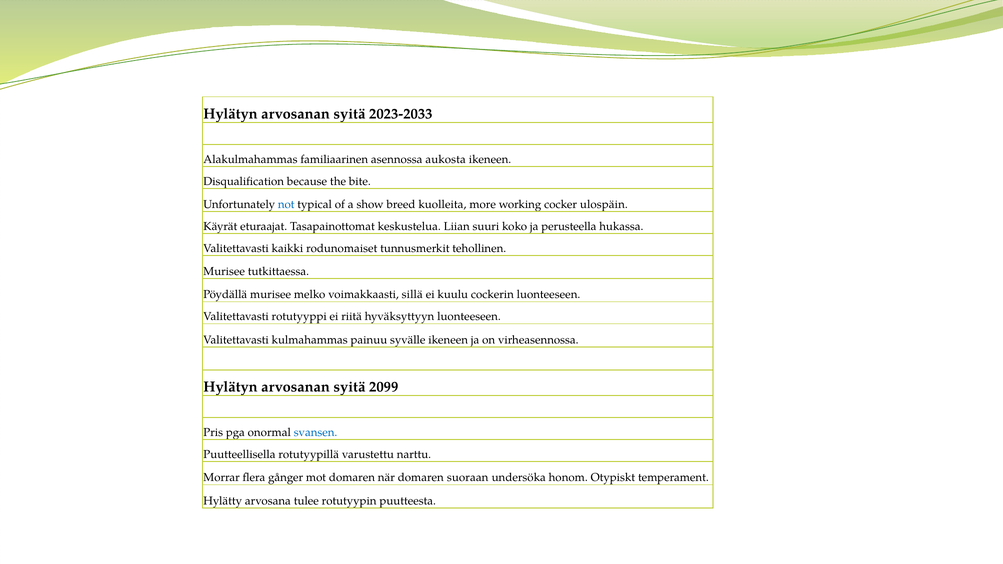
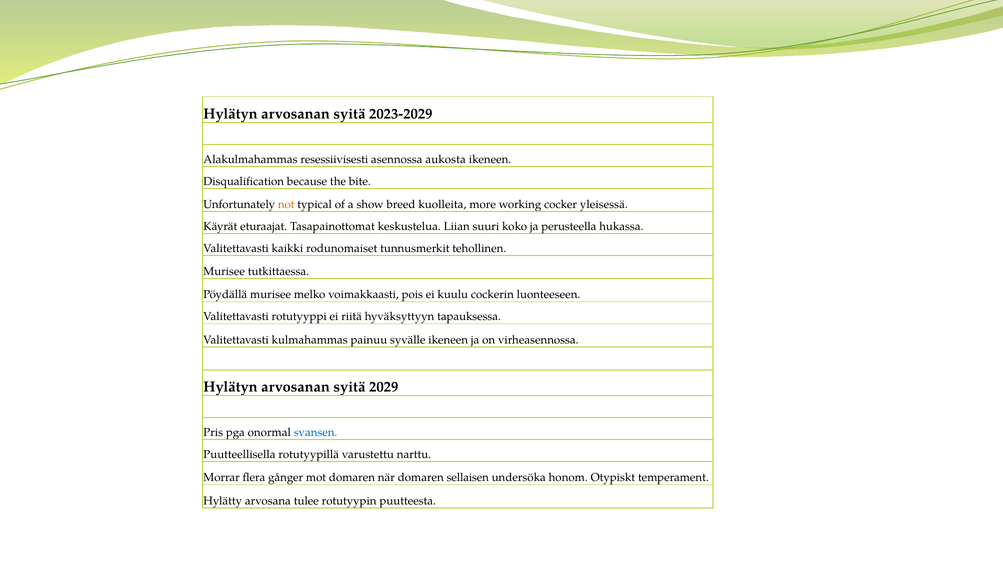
2023-2033: 2023-2033 -> 2023-2029 (401, 114)
familiaarinen: familiaarinen -> resessiivisesti (334, 159)
not colour: blue -> orange (286, 205)
ulospäin: ulospäin -> yleisessä (604, 205)
sillä: sillä -> pois (412, 295)
hyväksyttyyn luonteeseen: luonteeseen -> tapauksessa (469, 317)
2099: 2099 -> 2029 (384, 387)
suoraan: suoraan -> sellaisen (468, 478)
